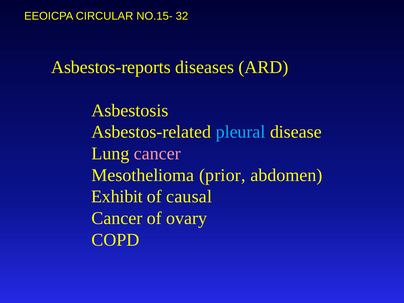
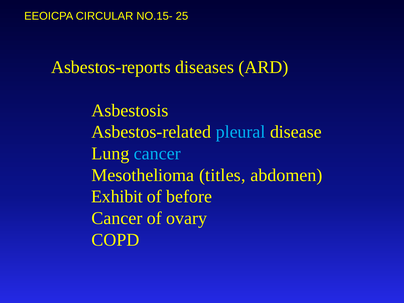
32: 32 -> 25 (182, 16)
cancer colour: pink -> light blue (157, 154)
prior: prior -> titles (222, 175)
causal: causal -> before (189, 197)
